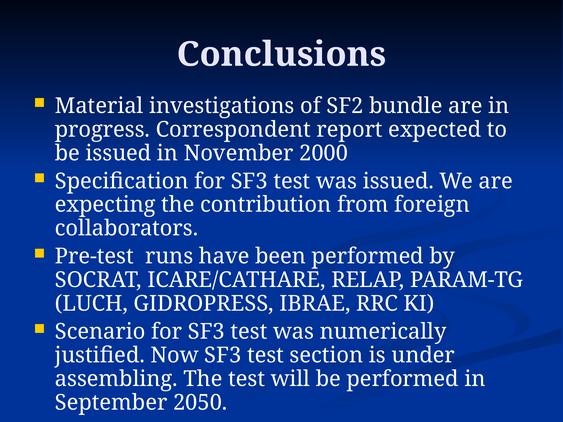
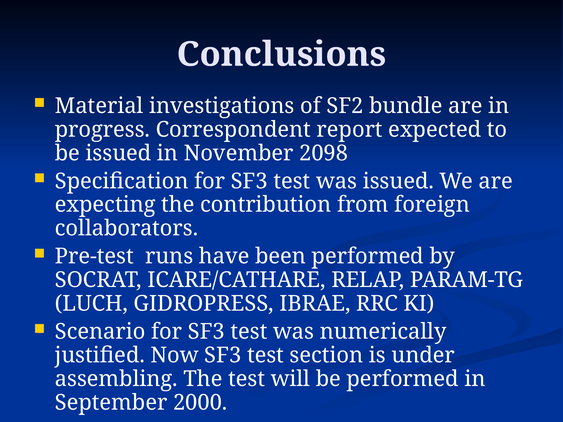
2000: 2000 -> 2098 (324, 153)
2050: 2050 -> 2000 (200, 403)
